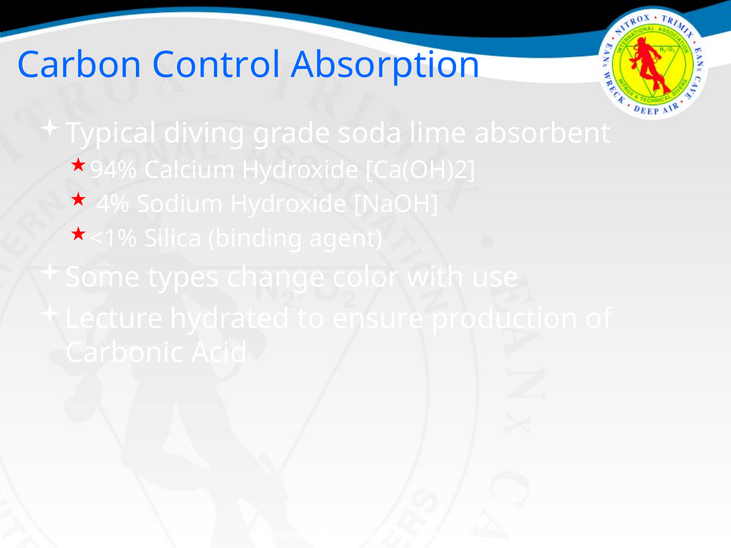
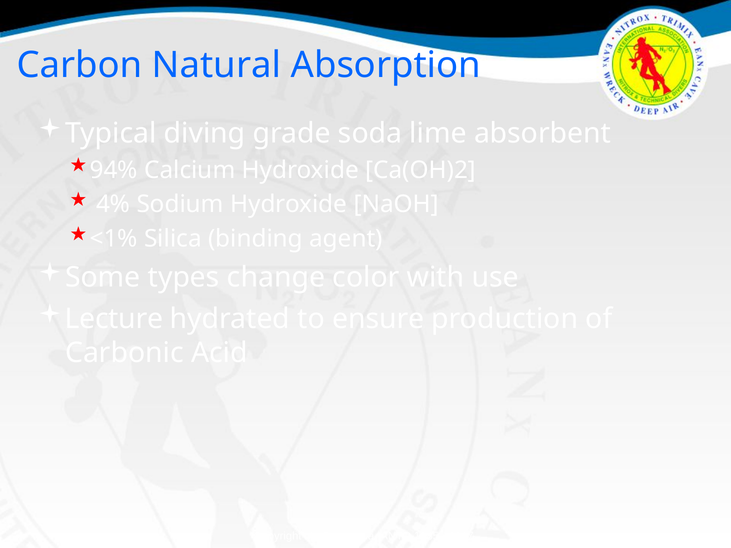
Control: Control -> Natural (217, 65)
